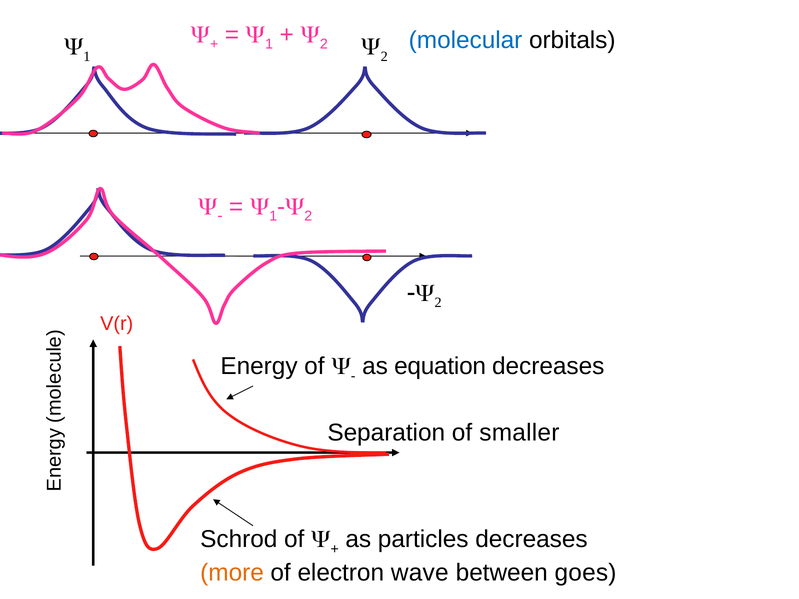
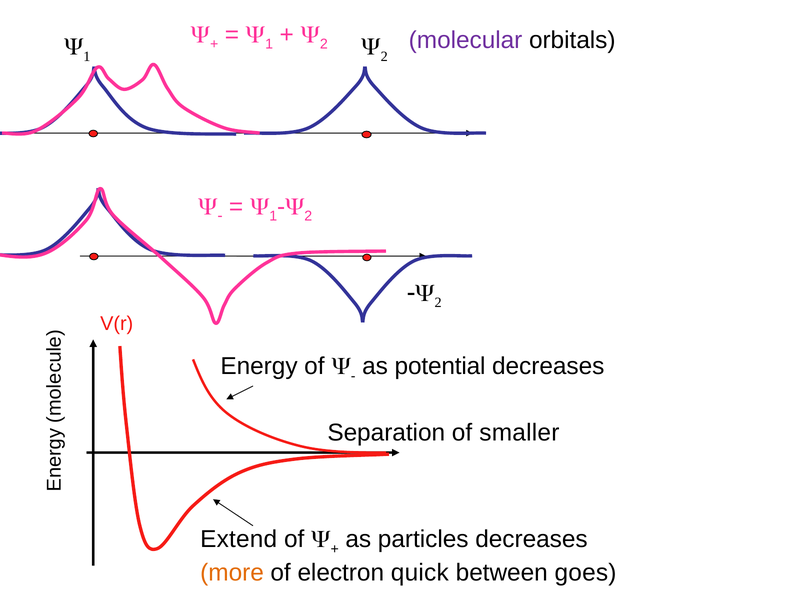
molecular colour: blue -> purple (466, 40)
equation: equation -> potential (440, 367)
Schrod: Schrod -> Extend (239, 540)
wave: wave -> quick (420, 573)
